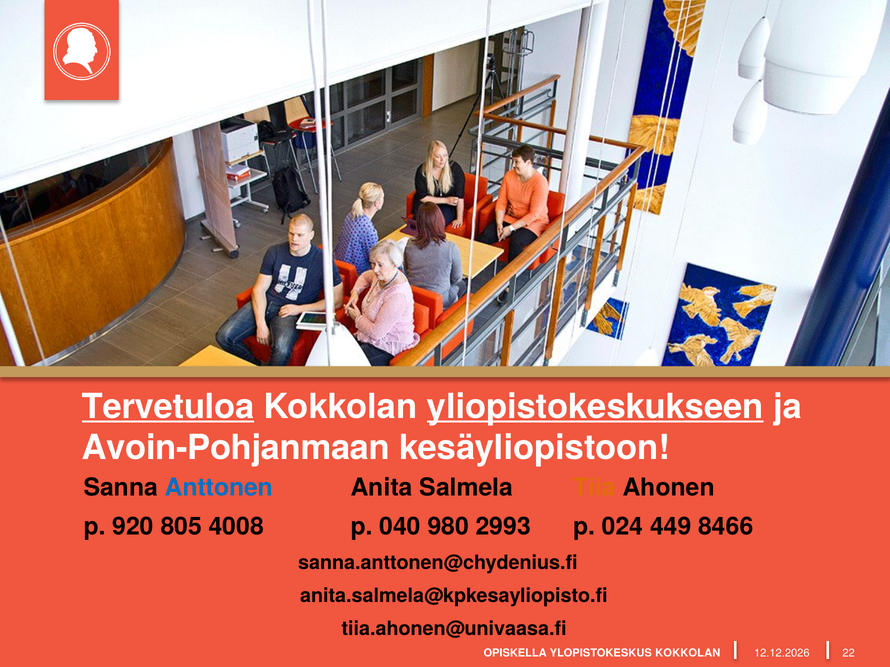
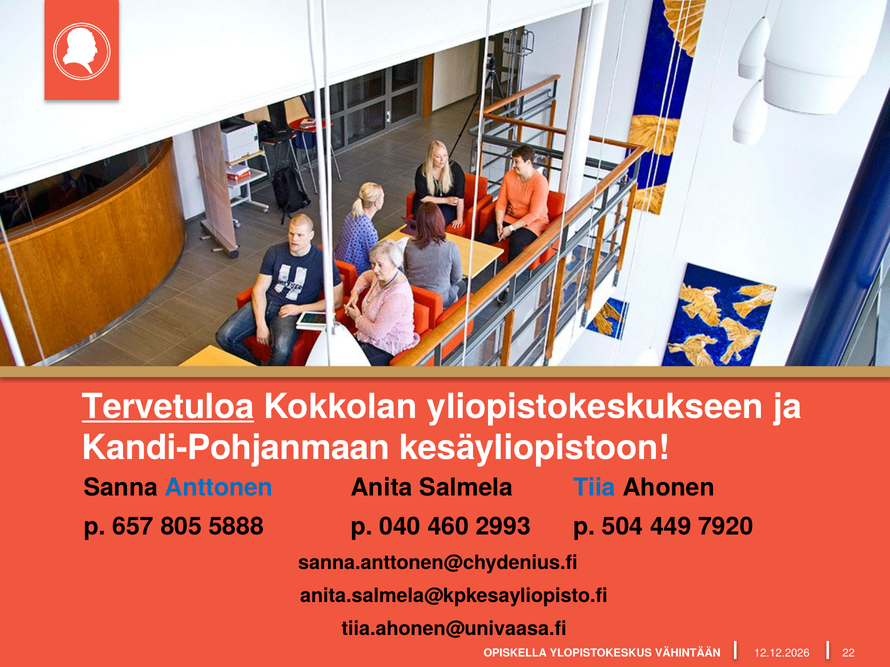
yliopistokeskukseen underline: present -> none (595, 407)
Avoin-Pohjanmaan: Avoin-Pohjanmaan -> Kandi-Pohjanmaan (236, 448)
Tiia colour: orange -> blue (594, 488)
920: 920 -> 657 (133, 527)
4008: 4008 -> 5888 (236, 527)
980: 980 -> 460 (448, 527)
024: 024 -> 504 (623, 527)
8466: 8466 -> 7920 (726, 527)
YLOPISTOKESKUS KOKKOLAN: KOKKOLAN -> VÄHINTÄÄN (688, 654)
